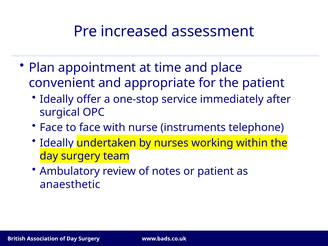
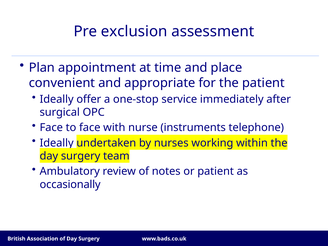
increased: increased -> exclusion (134, 31)
anaesthetic: anaesthetic -> occasionally (70, 184)
